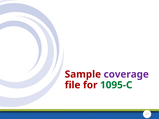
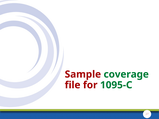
coverage colour: purple -> green (126, 74)
